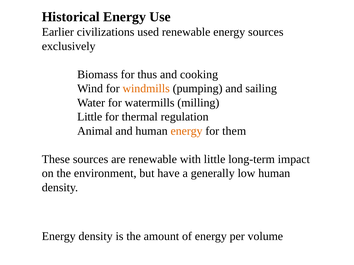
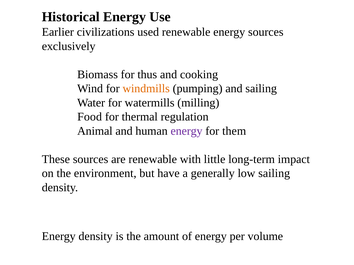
Little: Little -> Food (90, 117)
energy colour: orange -> purple (187, 131)
low human: human -> sailing (274, 174)
